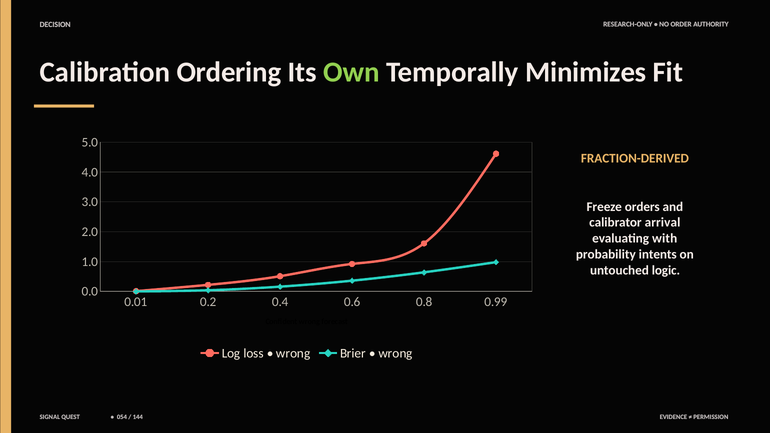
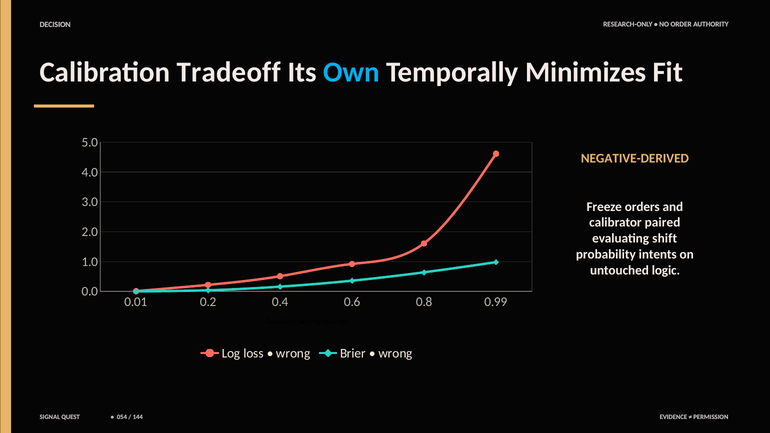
Ordering: Ordering -> Tradeoff (229, 72)
Own colour: light green -> light blue (351, 72)
FRACTION-DERIVED: FRACTION-DERIVED -> NEGATIVE-DERIVED (635, 159)
arrival: arrival -> paired (663, 223)
with: with -> shift (665, 239)
